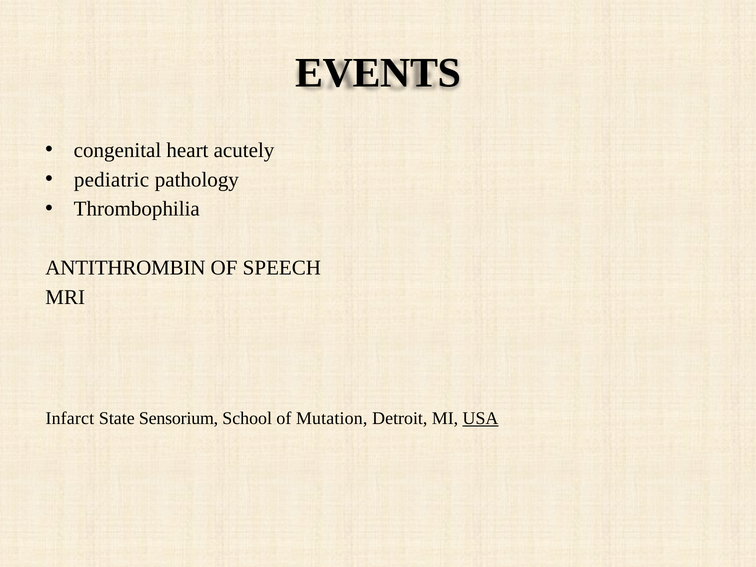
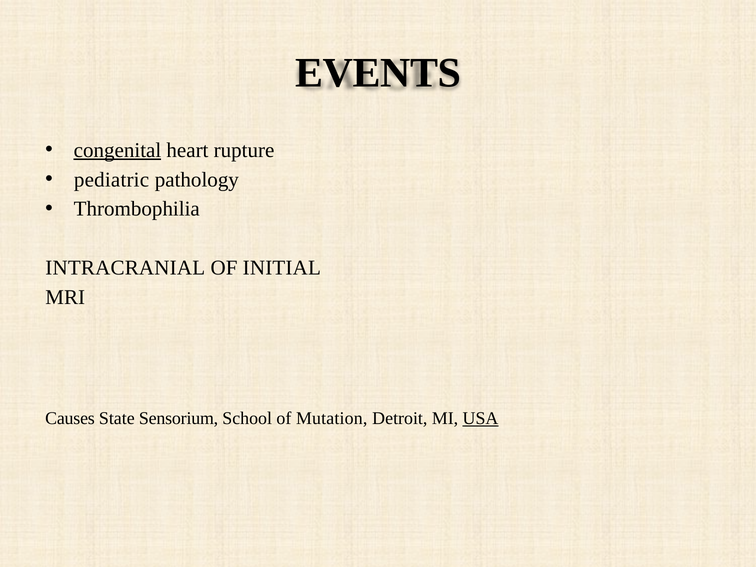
congenital underline: none -> present (117, 150)
acutely: acutely -> rupture (244, 150)
ANTITHROMBIN: ANTITHROMBIN -> INTRACRANIAL (125, 268)
SPEECH: SPEECH -> INITIAL (282, 268)
Infarct: Infarct -> Causes (70, 418)
